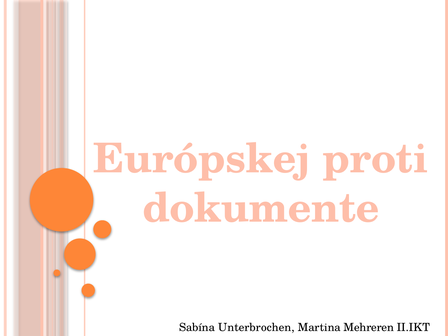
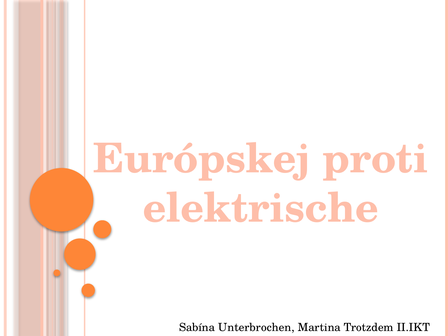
dokumente: dokumente -> elektrische (261, 208)
Mehreren: Mehreren -> Trotzdem (369, 328)
